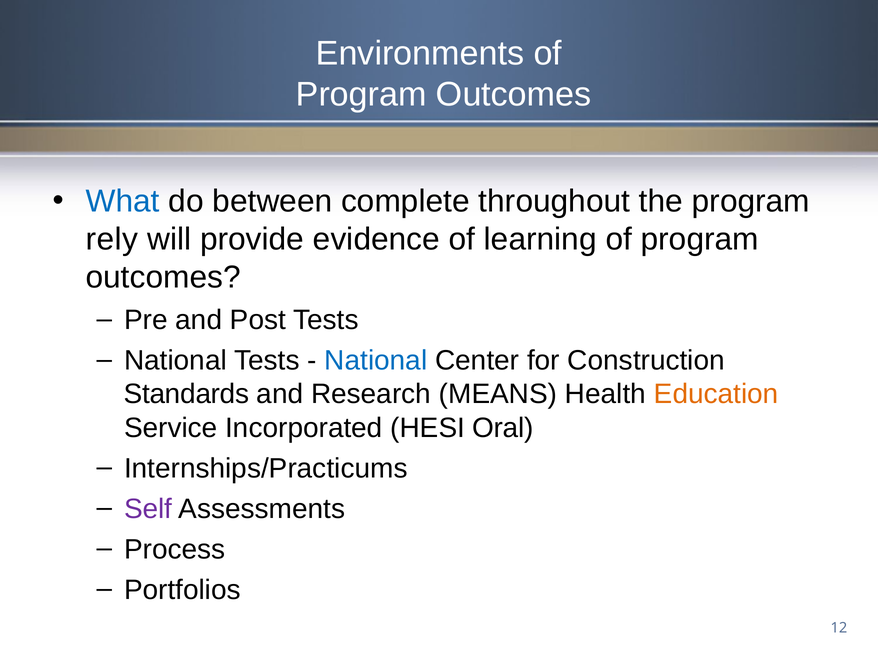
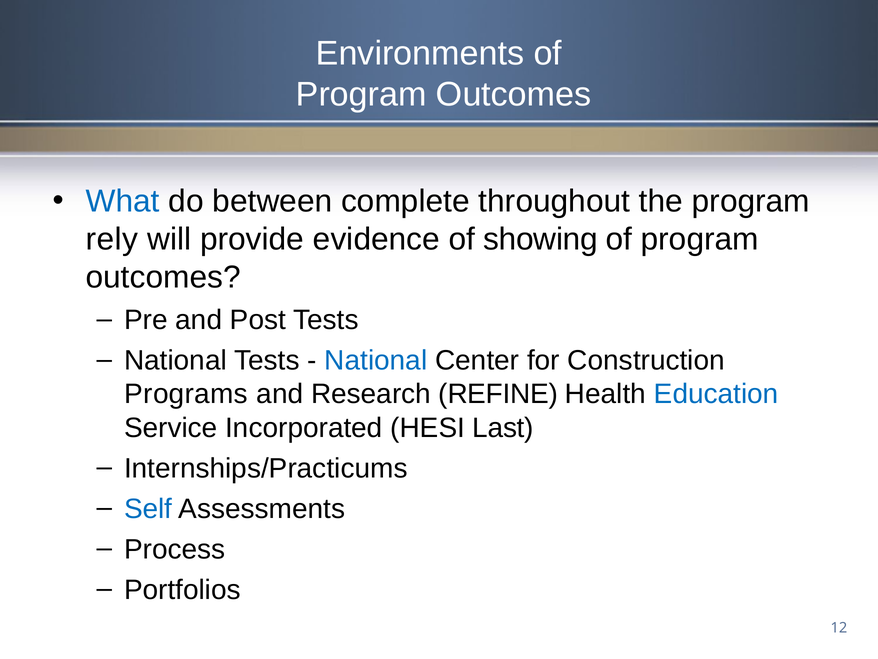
learning: learning -> showing (540, 239)
Standards: Standards -> Programs (186, 394)
MEANS: MEANS -> REFINE (498, 394)
Education colour: orange -> blue (716, 394)
Oral: Oral -> Last (503, 427)
Self colour: purple -> blue (148, 508)
